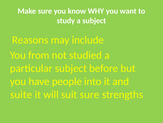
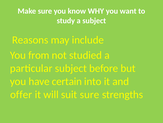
people: people -> certain (67, 81)
suite: suite -> offer (21, 94)
